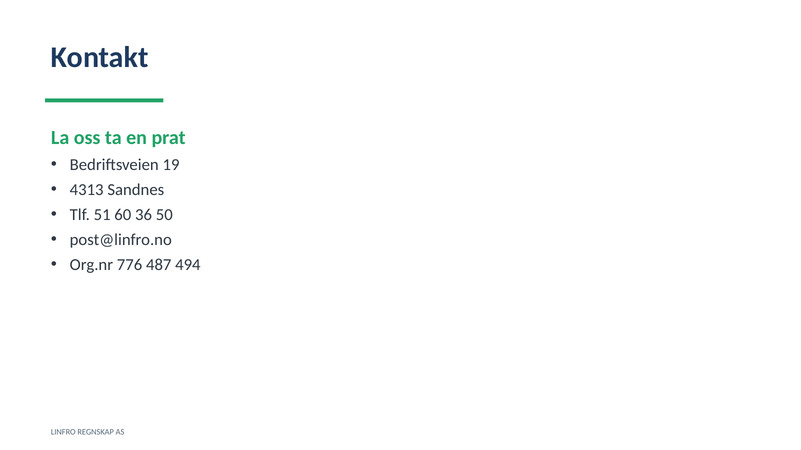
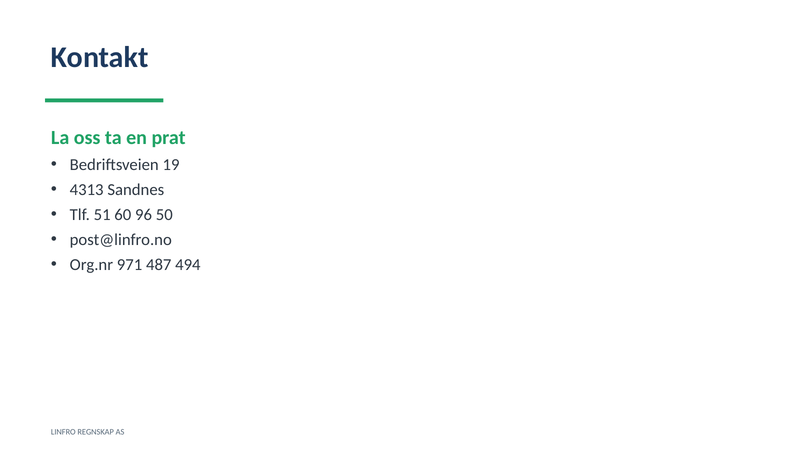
36: 36 -> 96 (144, 215)
776: 776 -> 971 (130, 265)
